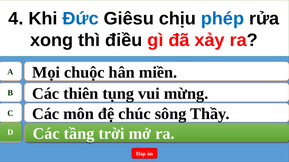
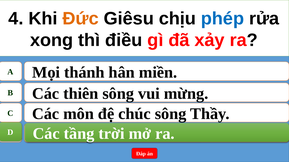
Đức colour: blue -> orange (81, 19)
chuộc: chuộc -> thánh (84, 73)
thiên tụng: tụng -> sông (118, 94)
